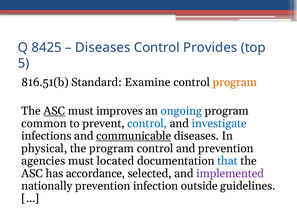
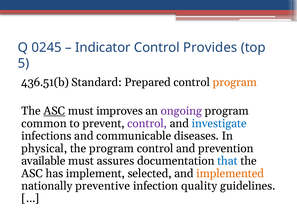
8425: 8425 -> 0245 (47, 47)
Diseases: Diseases -> Indicator (103, 47)
816.51(b: 816.51(b -> 436.51(b (45, 82)
Examine: Examine -> Prepared (148, 82)
ongoing colour: blue -> purple (181, 111)
control colour: blue -> purple (147, 123)
communicable underline: present -> none (134, 136)
agencies: agencies -> available (43, 161)
located: located -> assures (115, 161)
accordance: accordance -> implement (95, 173)
implemented colour: purple -> orange (230, 173)
nationally prevention: prevention -> preventive (103, 186)
outside: outside -> quality (199, 186)
